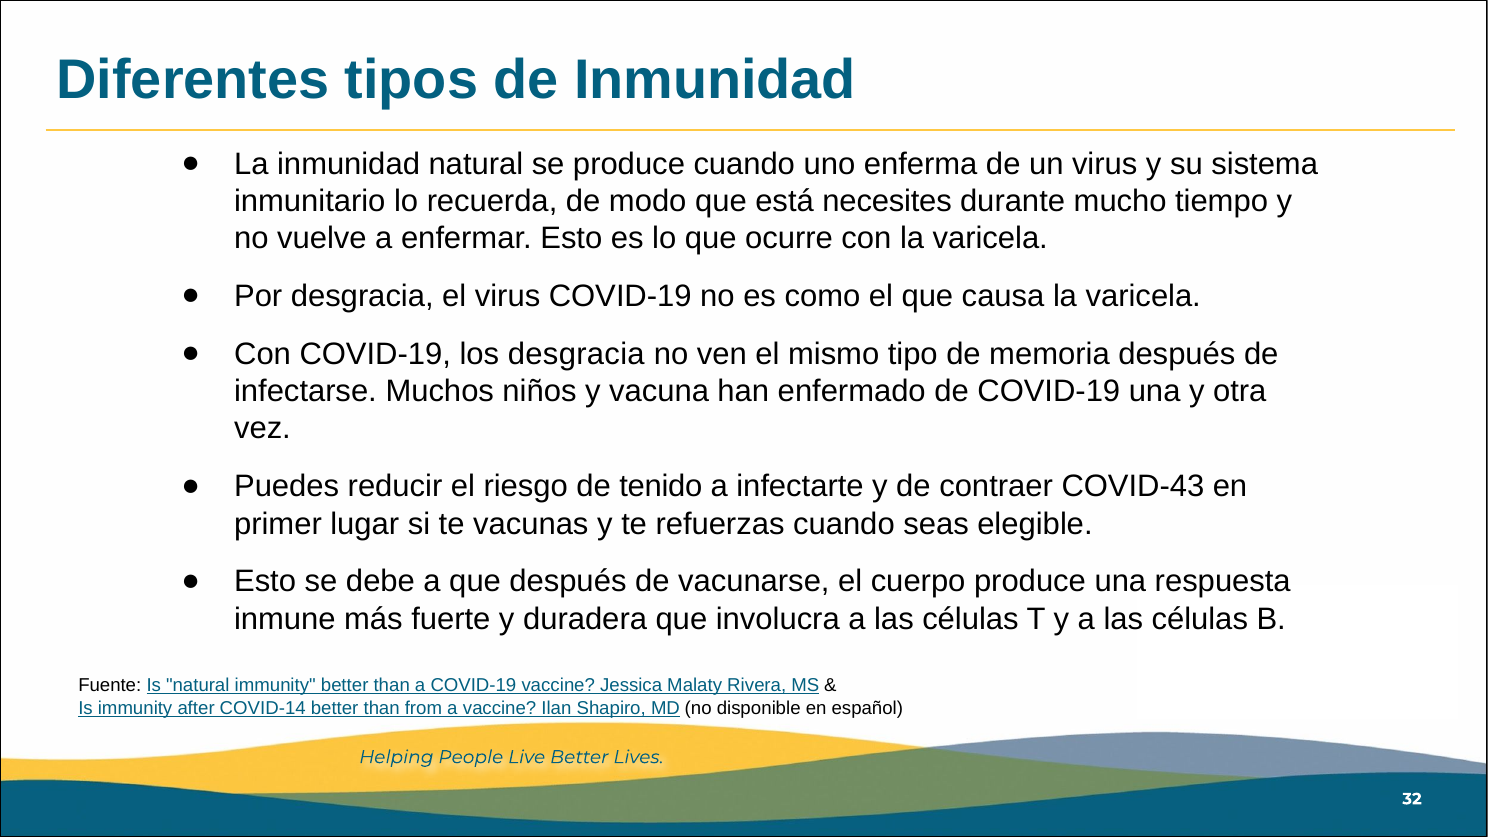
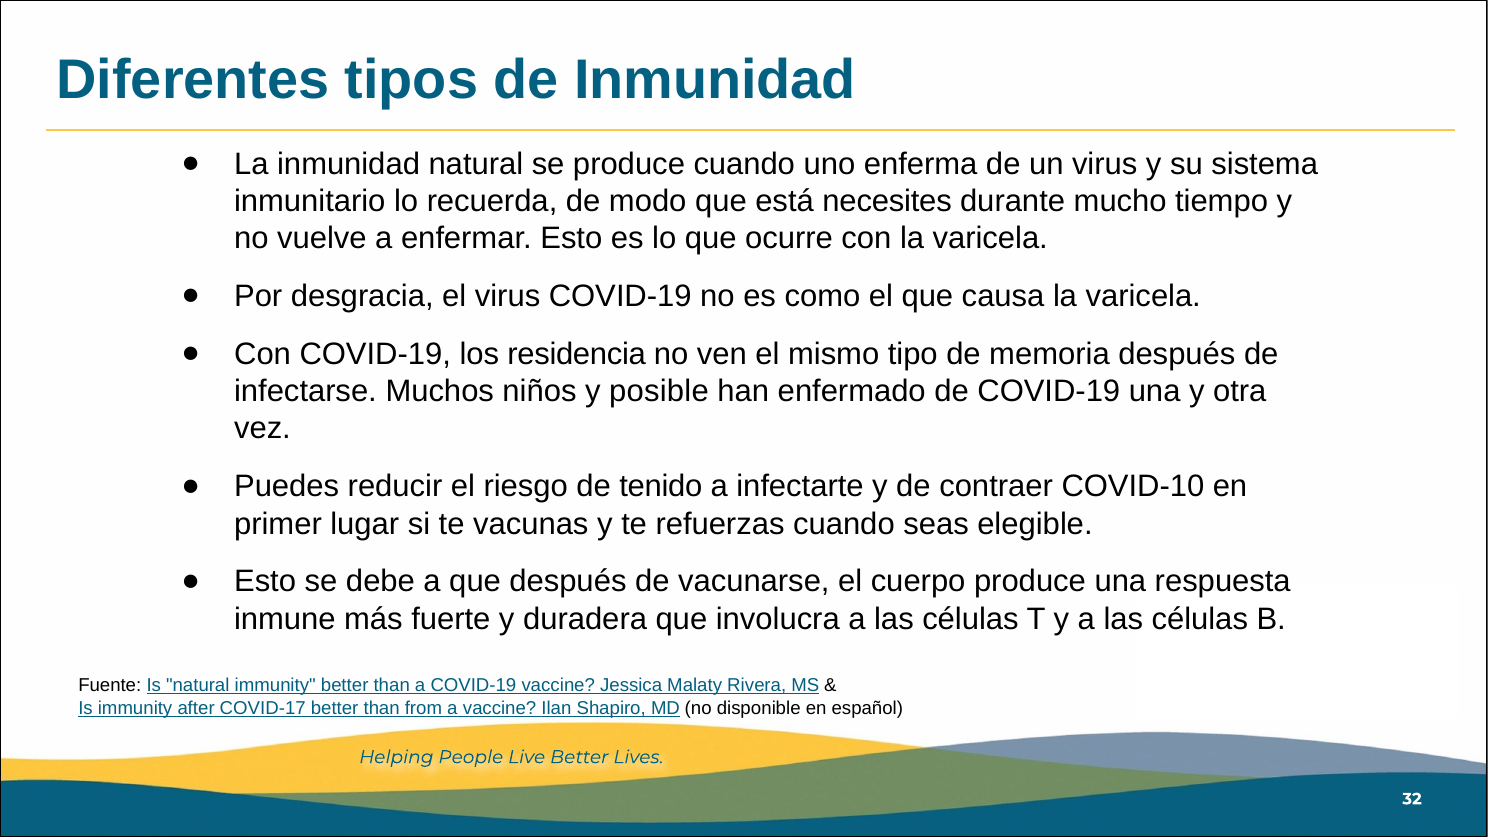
los desgracia: desgracia -> residencia (577, 354)
vacuna: vacuna -> posible (659, 392)
COVID-43: COVID-43 -> COVID-10 (1133, 487)
COVID-14: COVID-14 -> COVID-17 (263, 708)
